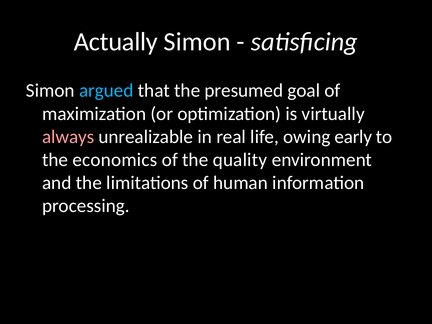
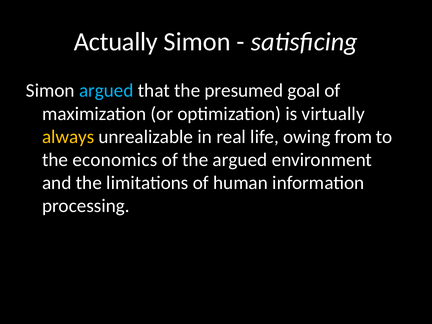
always colour: pink -> yellow (68, 137)
early: early -> from (353, 137)
the quality: quality -> argued (240, 160)
